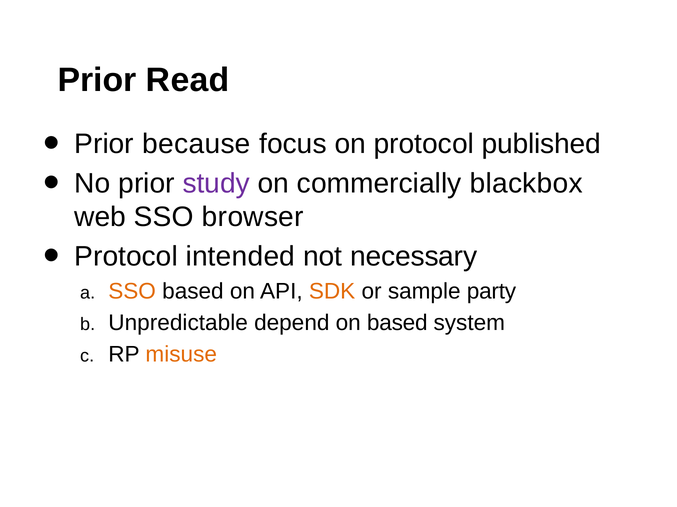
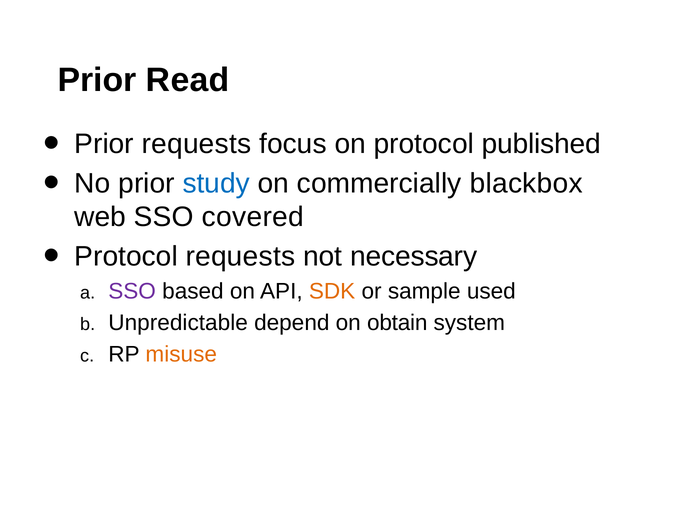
Prior because: because -> requests (196, 144)
study colour: purple -> blue (216, 184)
browser: browser -> covered (253, 217)
Protocol intended: intended -> requests (240, 257)
SSO colour: orange -> purple (132, 292)
party: party -> used (491, 292)
on based: based -> obtain (397, 323)
